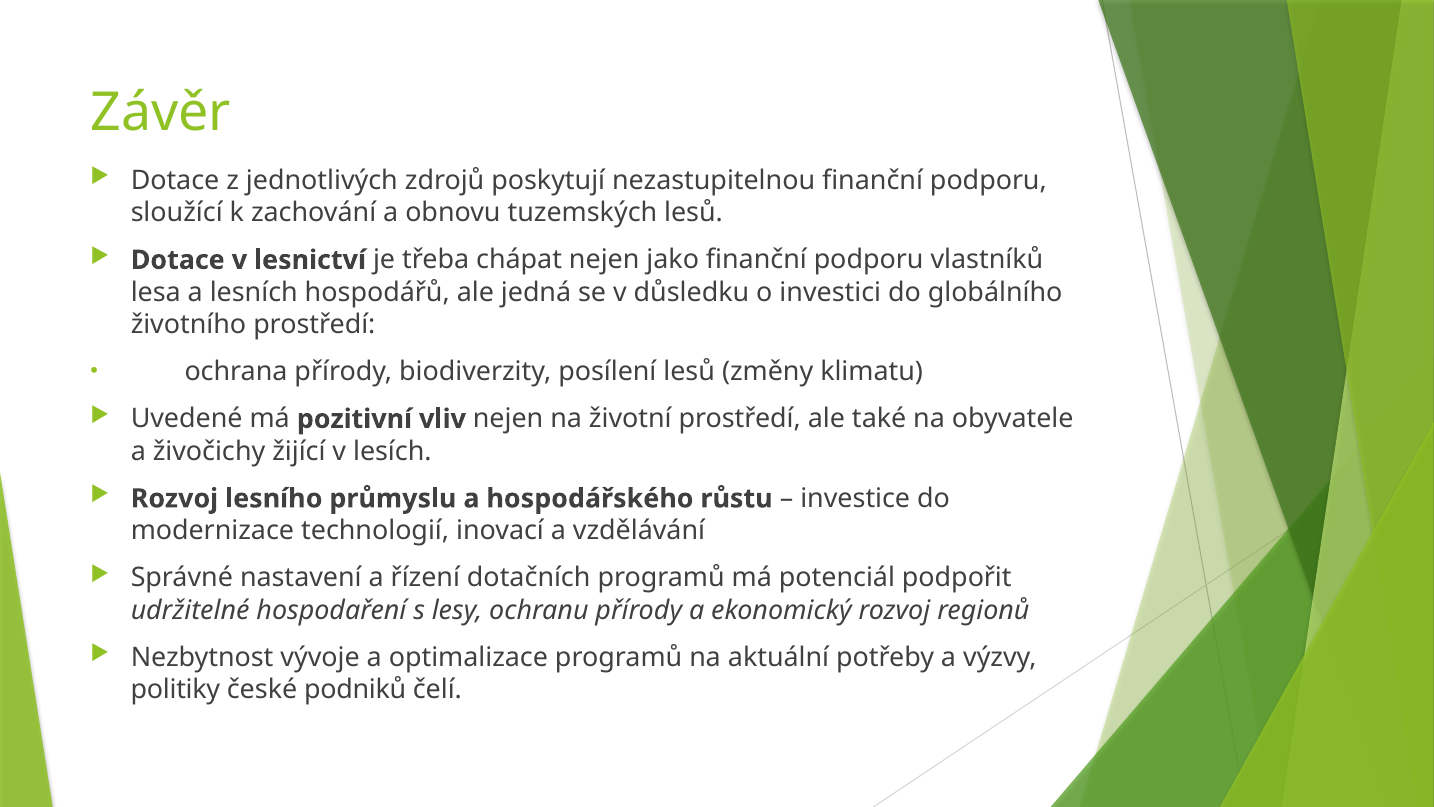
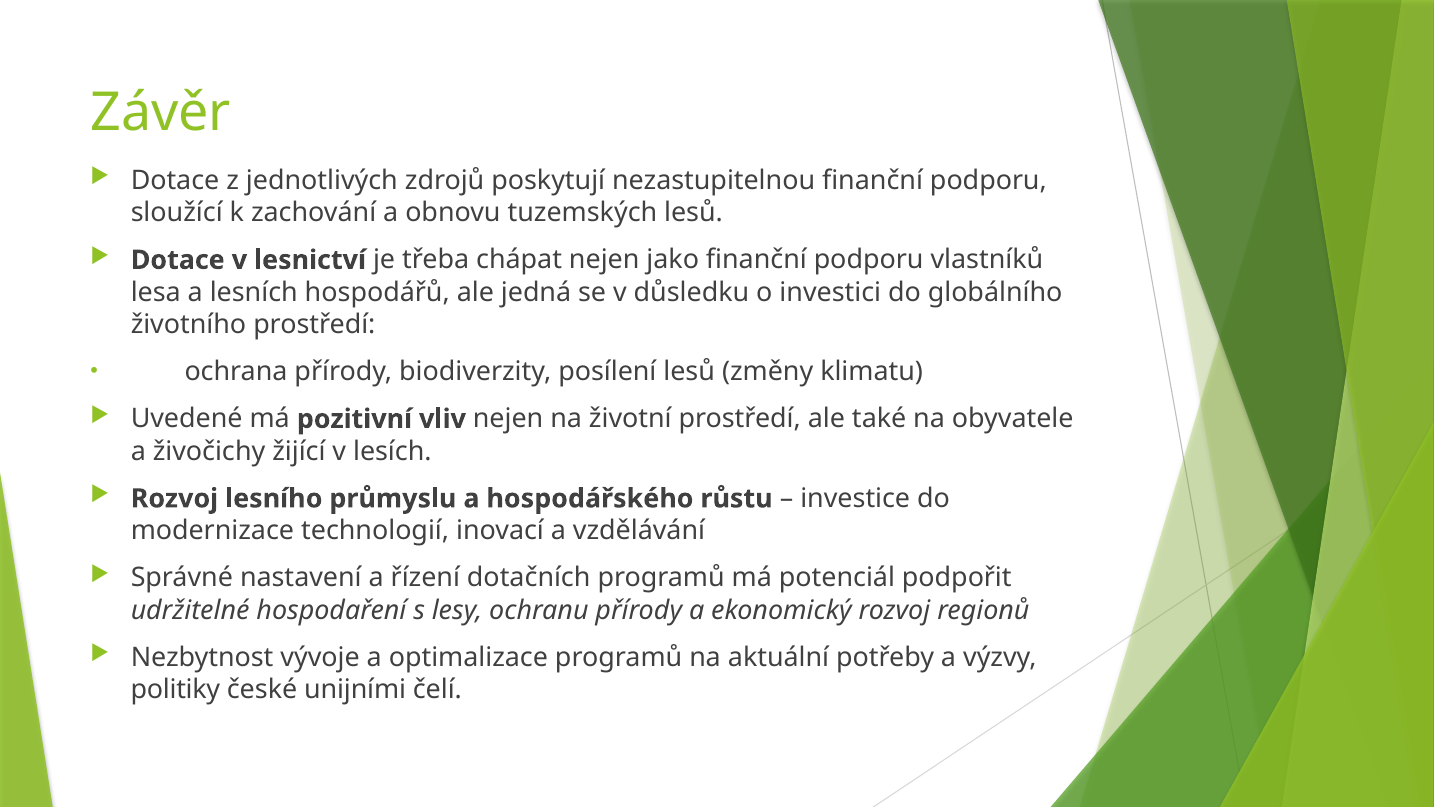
podniků: podniků -> unijními (355, 690)
